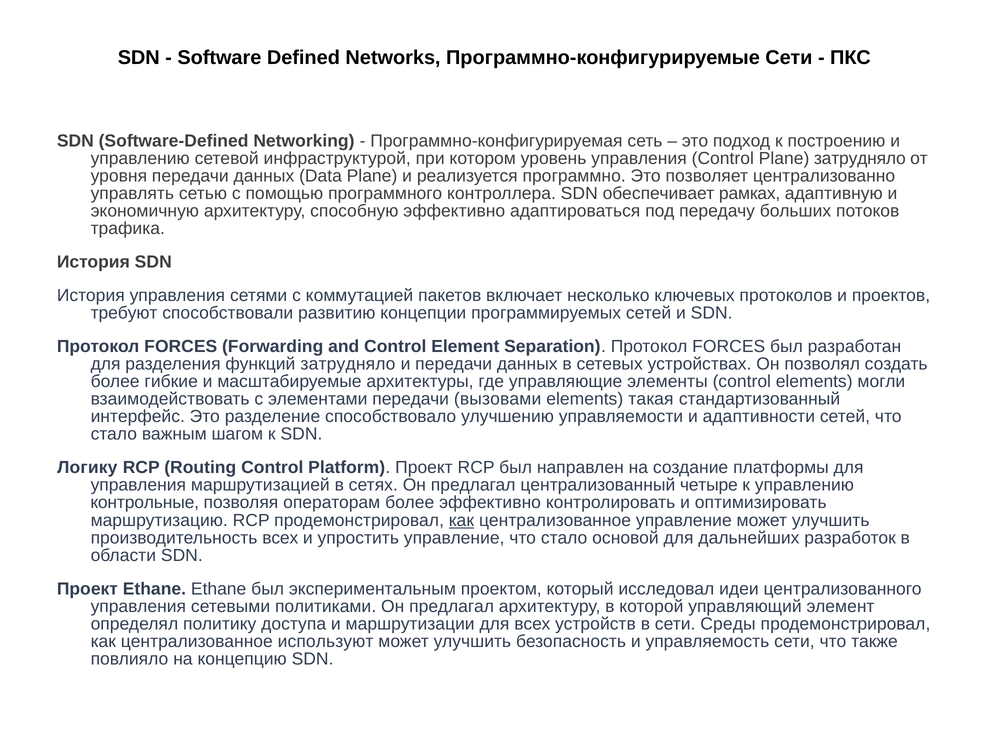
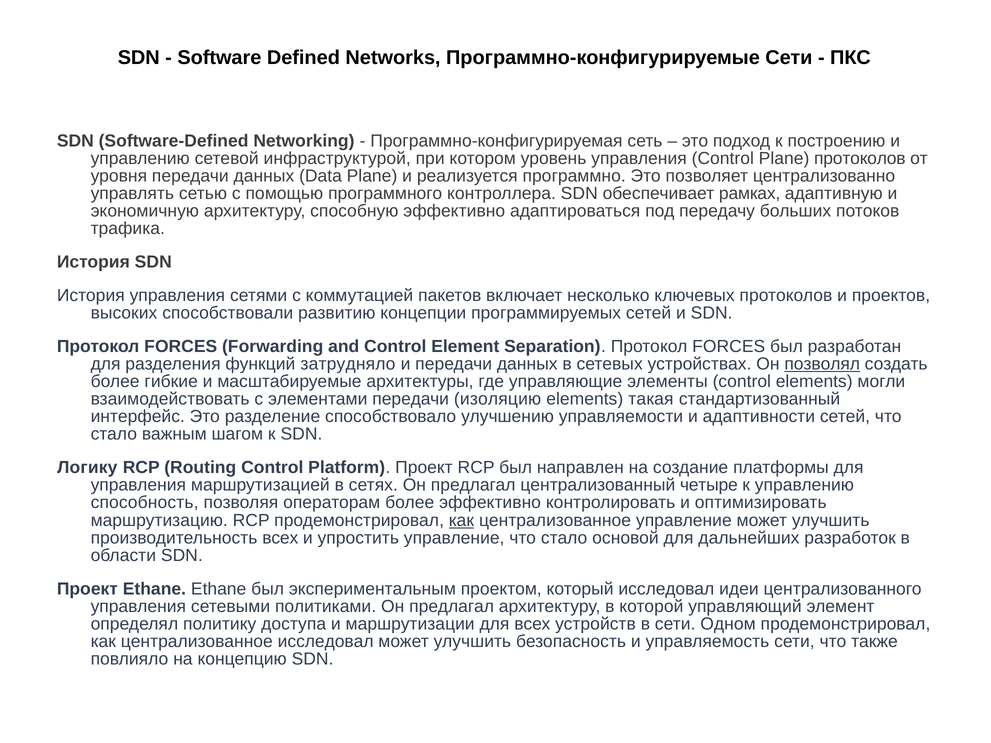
Plane затрудняло: затрудняло -> протоколов (860, 159)
требуют: требуют -> высоких (124, 313)
позволял underline: none -> present (822, 364)
вызовами: вызовами -> изоляцию (498, 399)
контрольные: контрольные -> способность (145, 503)
Среды: Среды -> Одном (728, 624)
централизованное используют: используют -> исследовал (326, 642)
